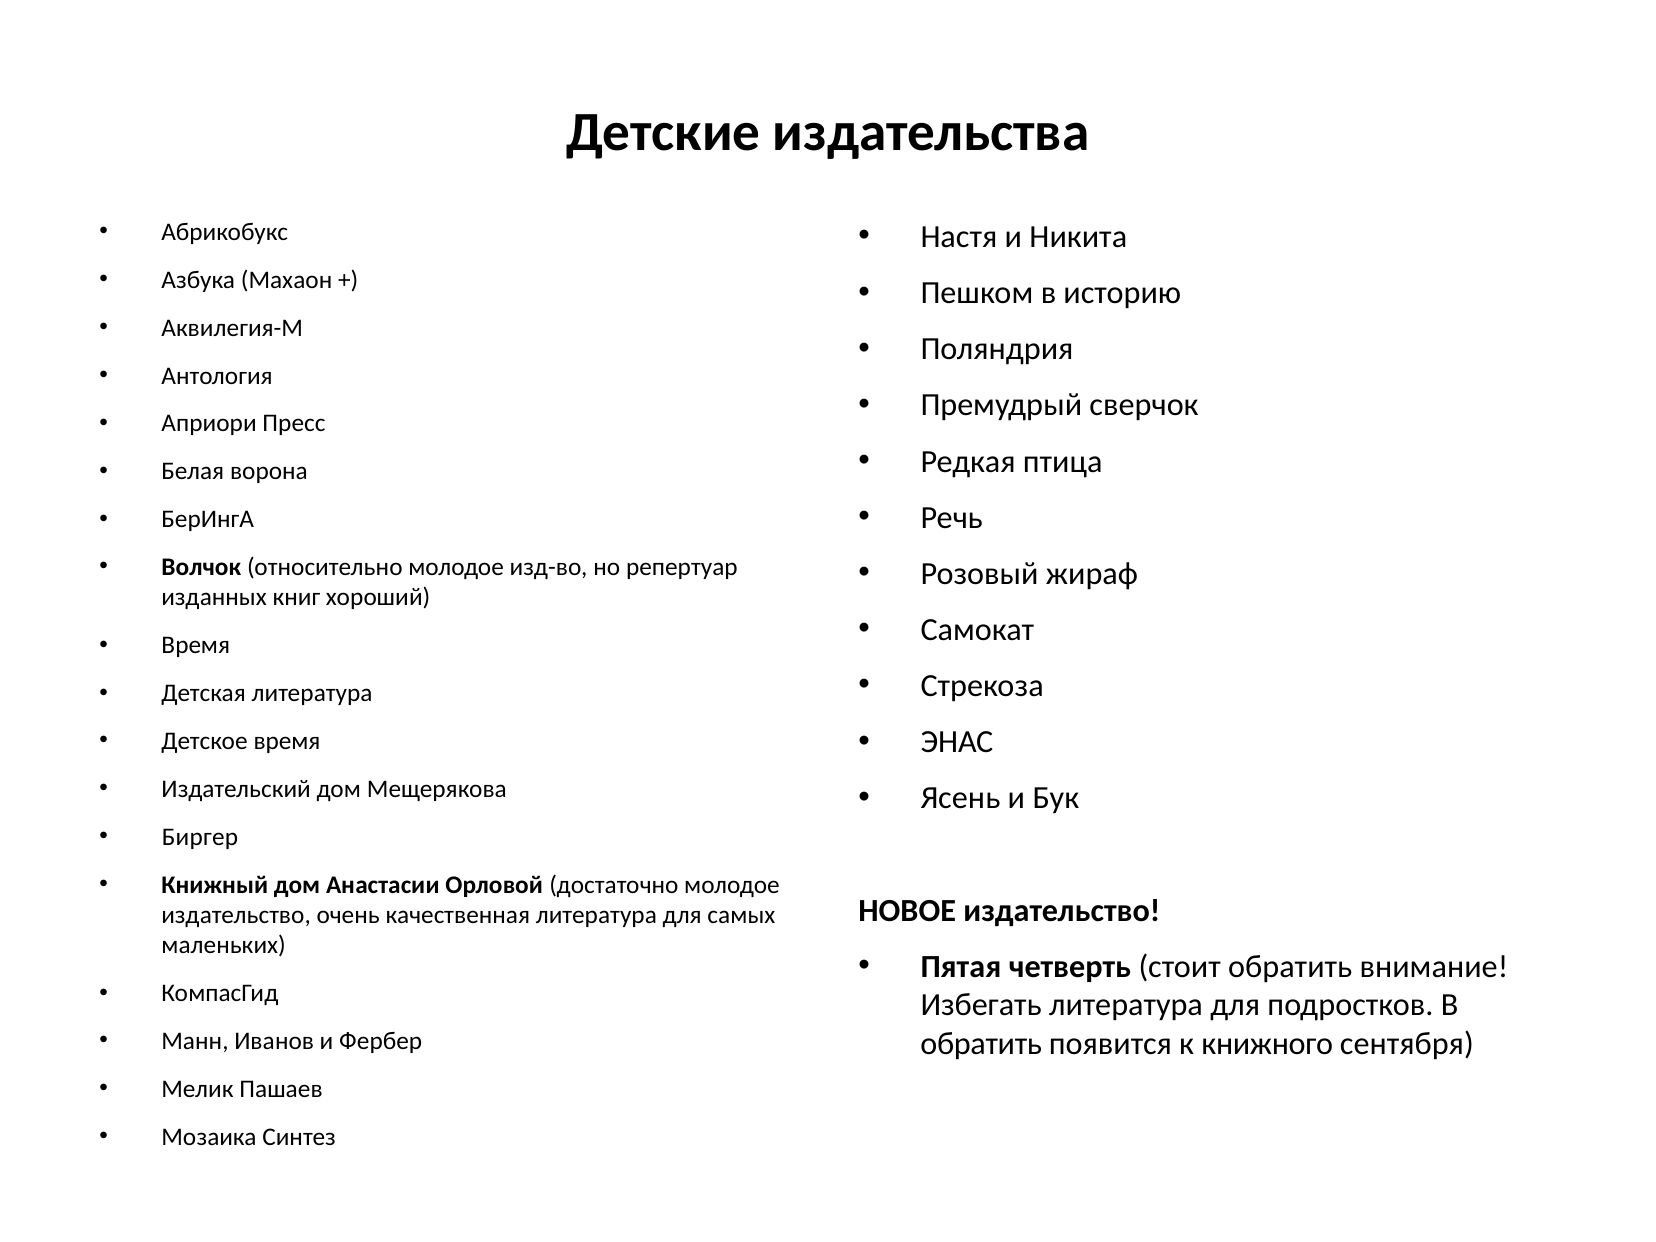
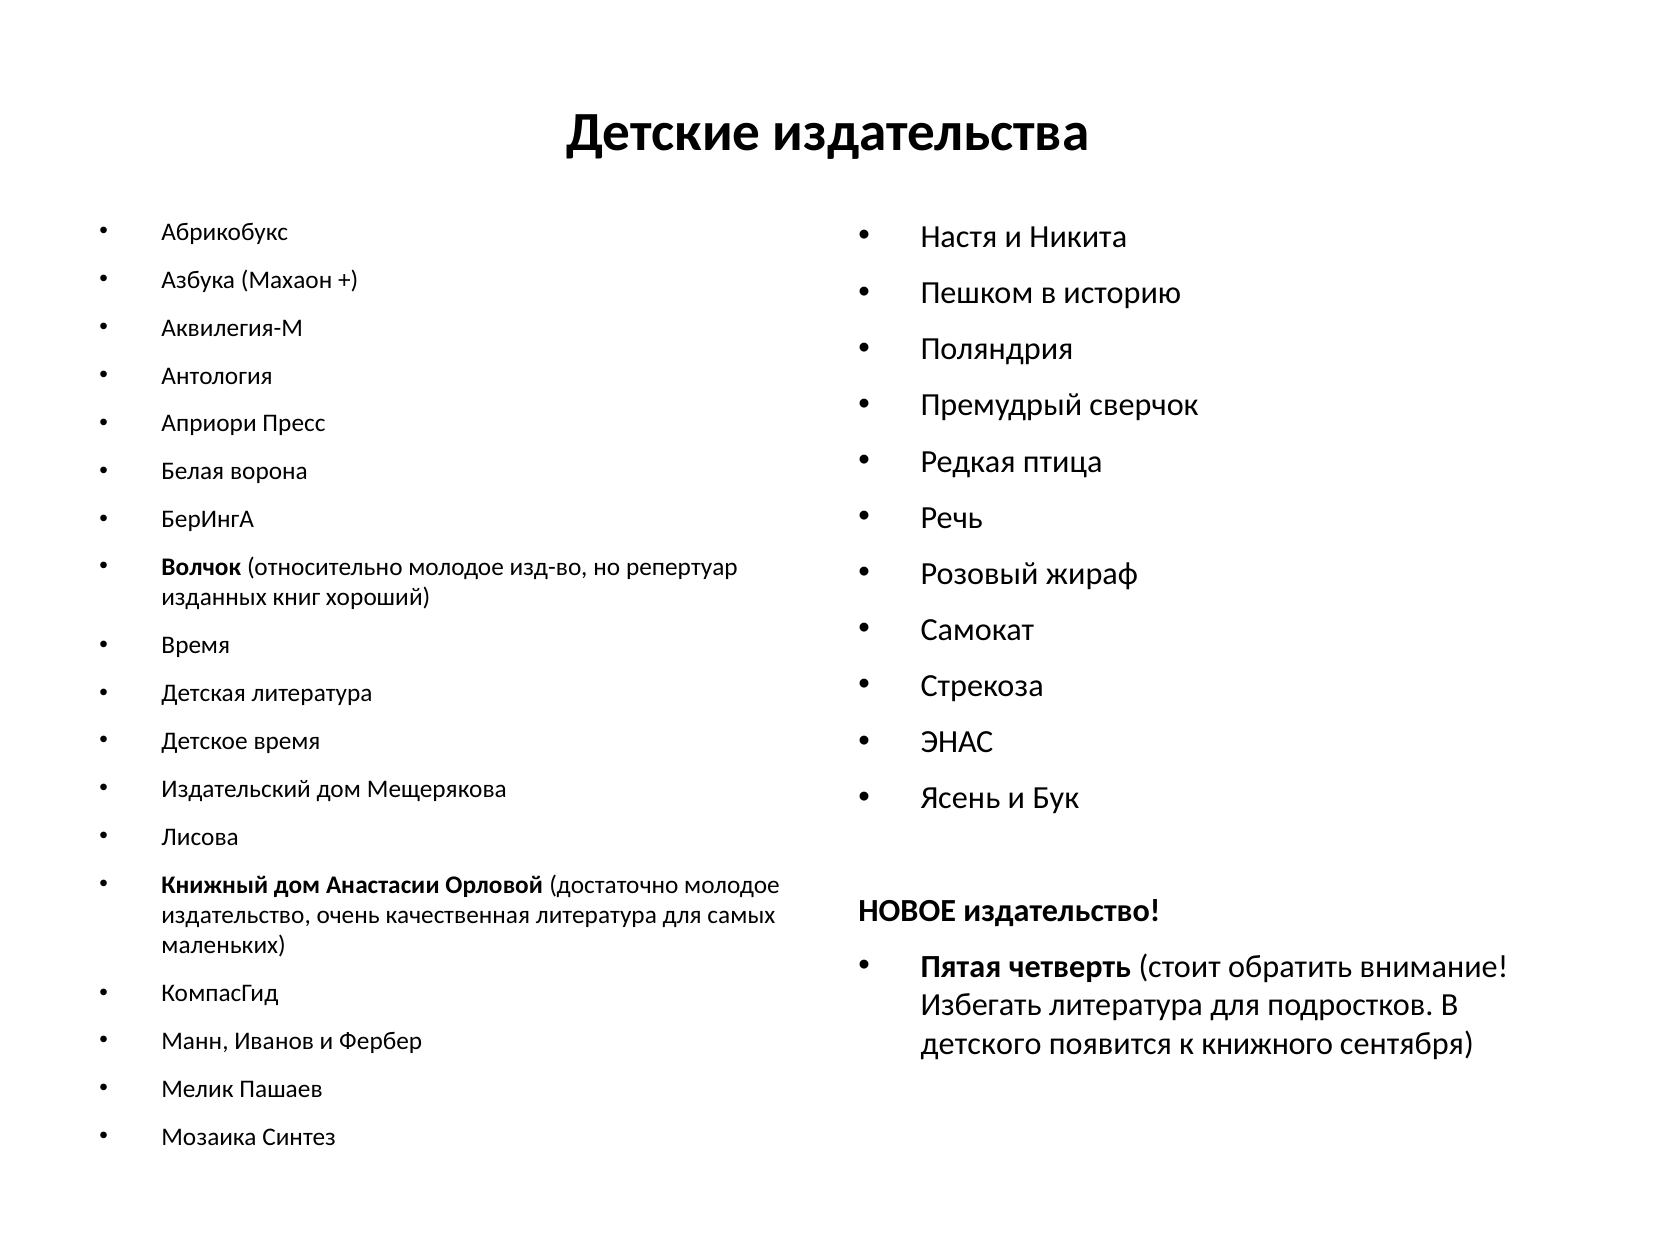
Биргер: Биргер -> Лисова (200, 837)
обратить: обратить -> детского (981, 1044)
